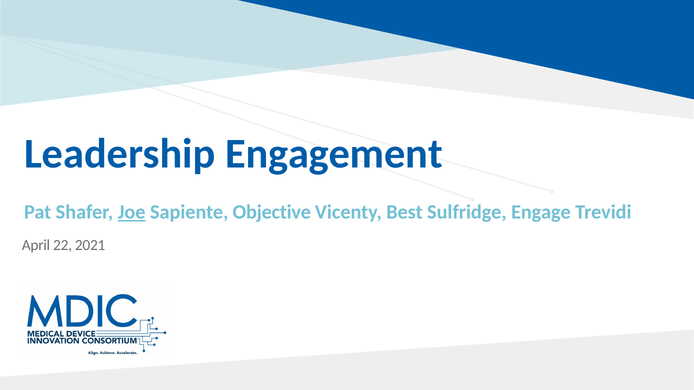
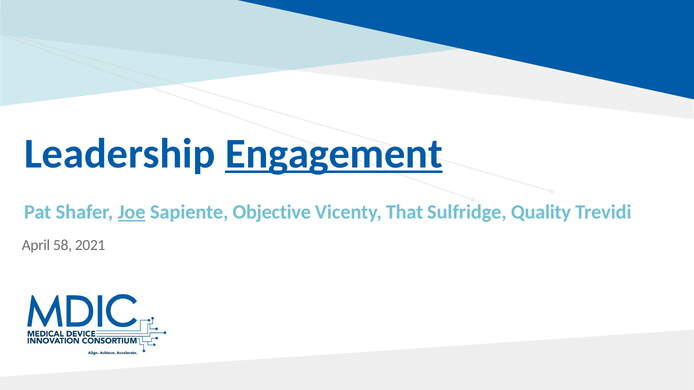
Engagement underline: none -> present (334, 154)
Best: Best -> That (405, 212)
Engage: Engage -> Quality (541, 212)
22: 22 -> 58 (63, 245)
